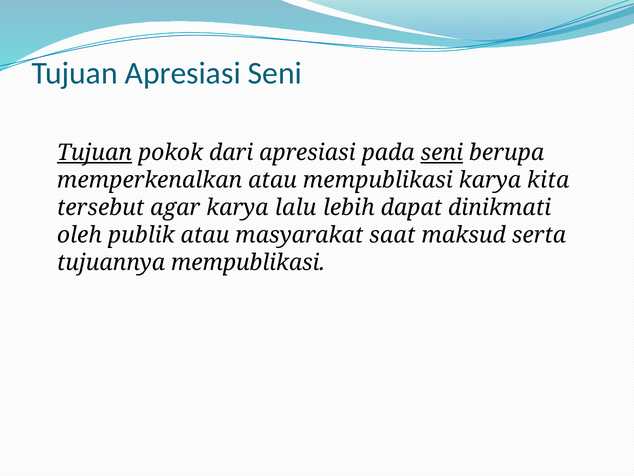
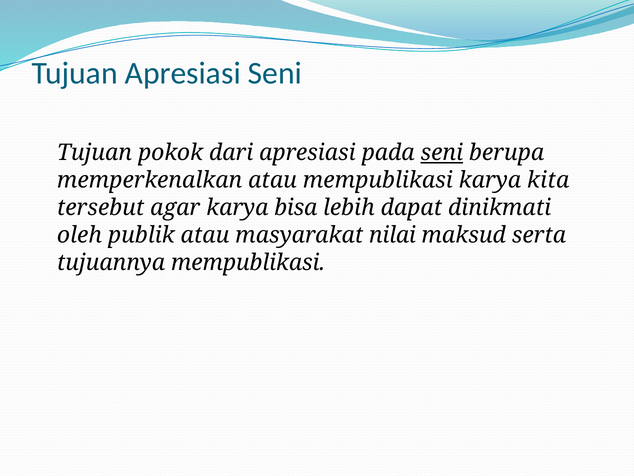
Tujuan underline: present -> none (94, 153)
lalu: lalu -> bisa (296, 208)
saat: saat -> nilai (392, 235)
